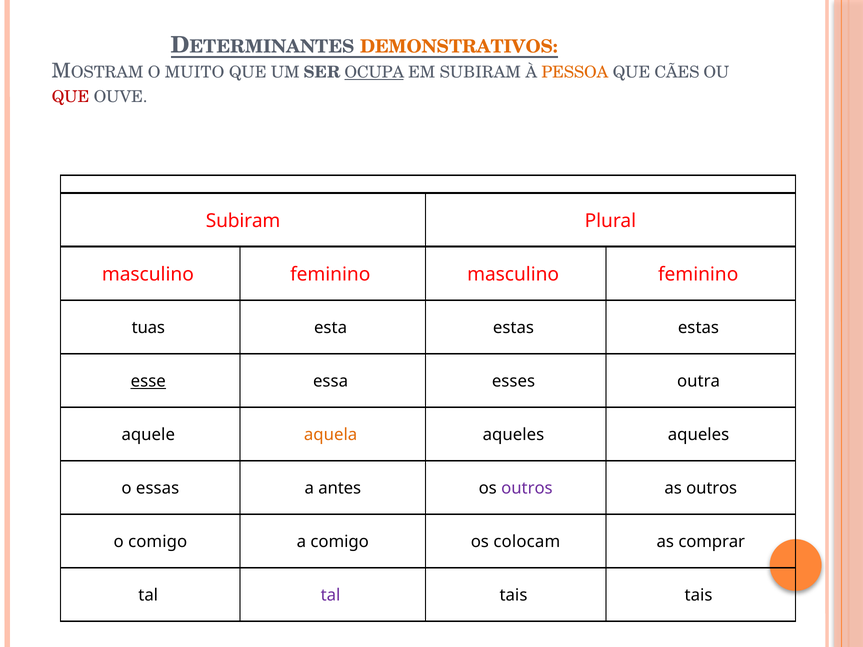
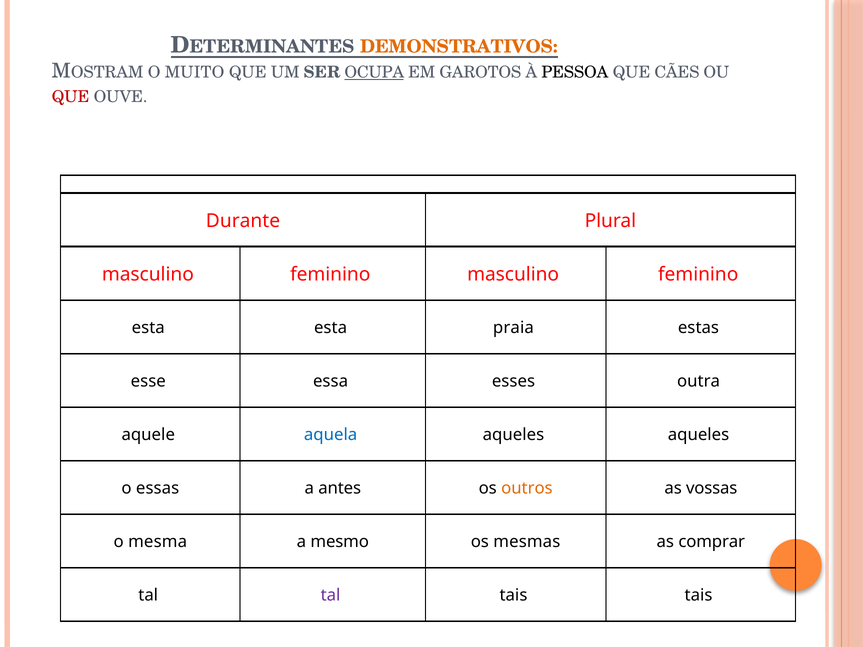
EM SUBIRAM: SUBIRAM -> GAROTOS (480, 72)
PESSOA colour: orange -> black (575, 72)
Subiram: Subiram -> Durante (243, 221)
tuas: tuas -> esta (148, 328)
esta estas: estas -> praia (513, 328)
esse underline: present -> none (148, 381)
aquela colour: orange -> blue (331, 435)
outros colour: purple -> orange (527, 489)
as outros: outros -> vossas (712, 489)
o comigo: comigo -> mesma (158, 542)
a comigo: comigo -> mesmo (340, 542)
colocam: colocam -> mesmas (527, 542)
